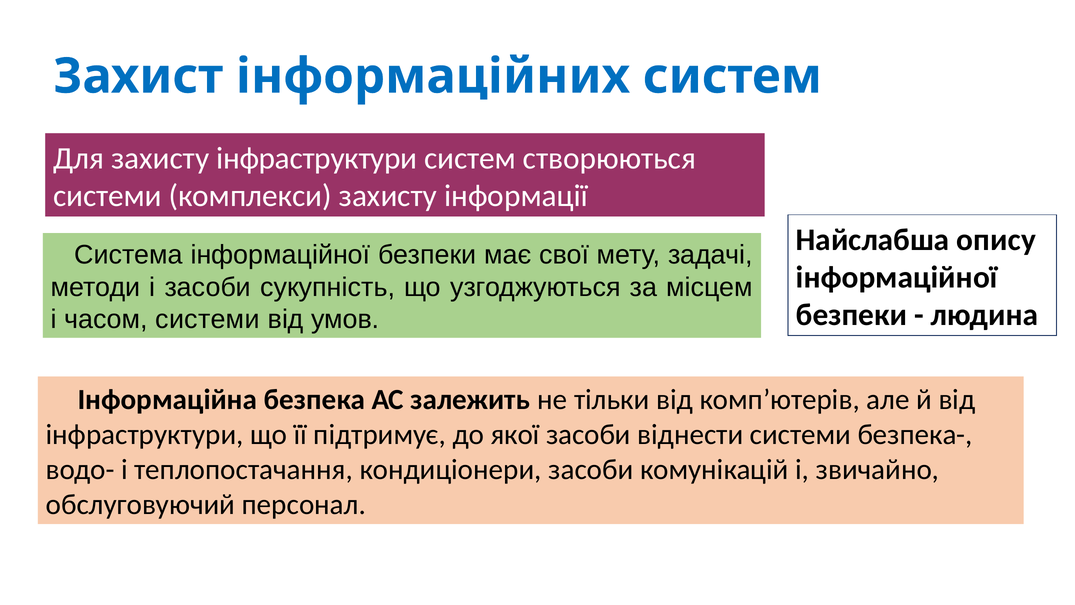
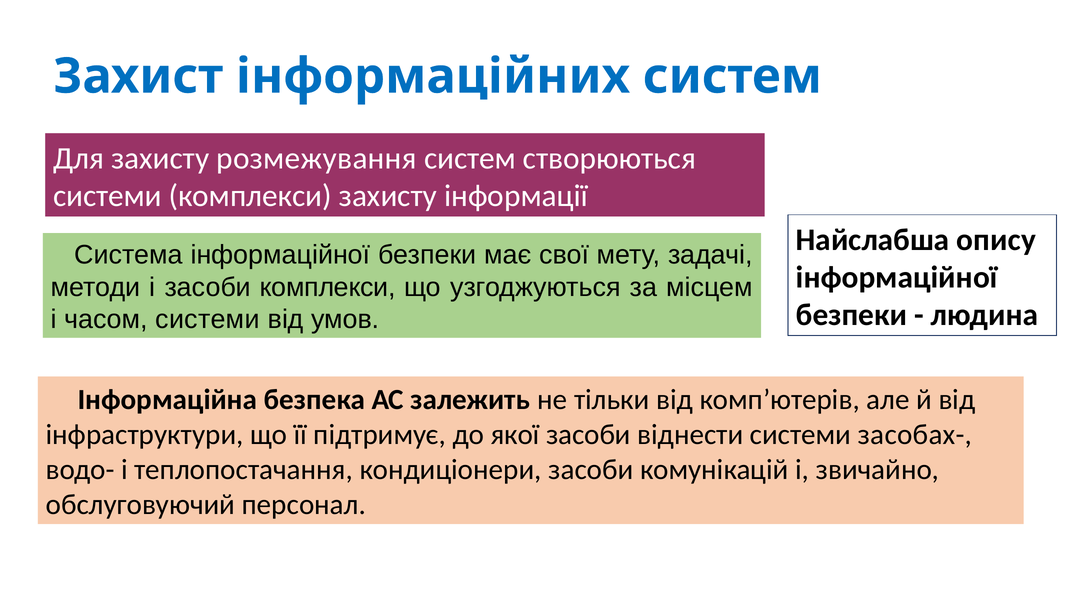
захисту інфраструктури: інфраструктури -> розмежування (317, 158)
засоби сукупність: сукупність -> комплекси (328, 287)
безпека-: безпека- -> засобах- (915, 435)
